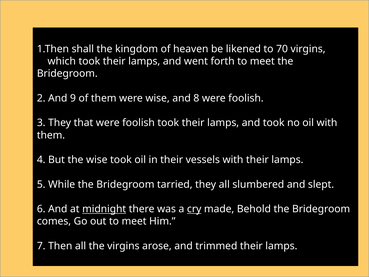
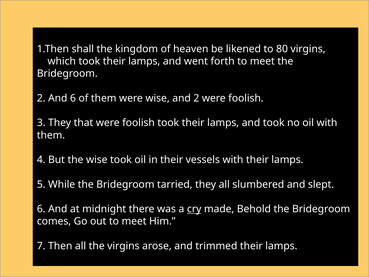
70: 70 -> 80 (282, 49)
And 9: 9 -> 6 (73, 98)
and 8: 8 -> 2 (196, 98)
midnight underline: present -> none (104, 209)
